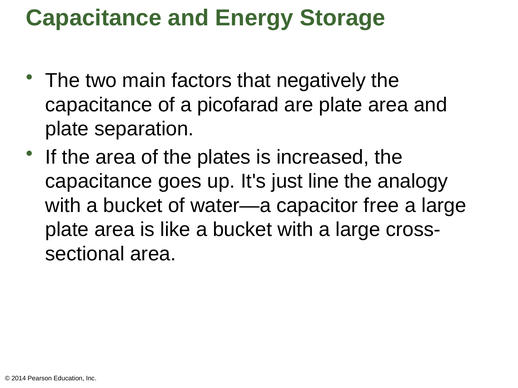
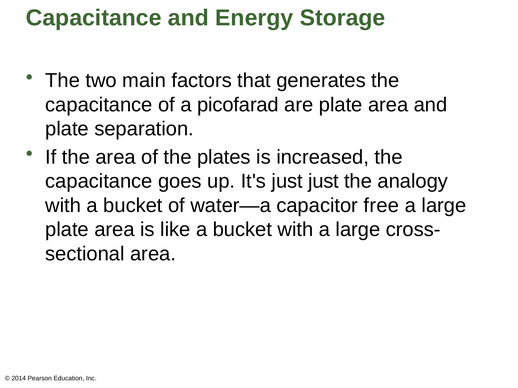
negatively: negatively -> generates (321, 81)
just line: line -> just (324, 182)
